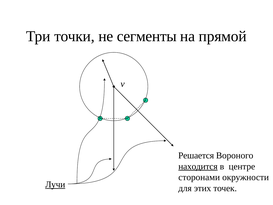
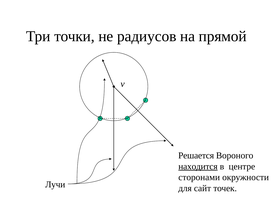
сегменты: сегменты -> радиусов (147, 36)
Лучи underline: present -> none (55, 184)
этих: этих -> сайт (203, 188)
